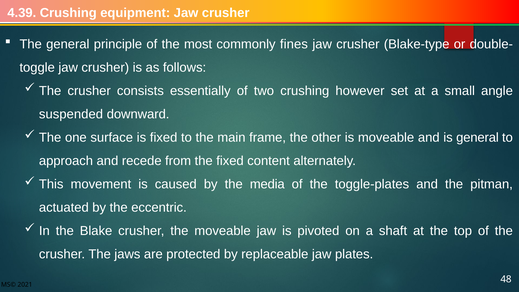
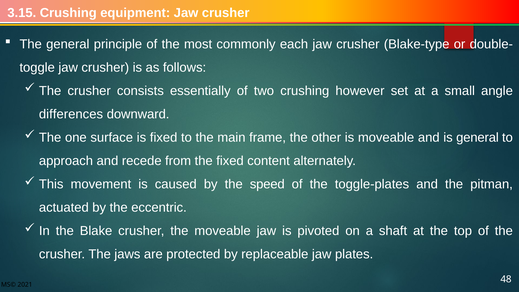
4.39: 4.39 -> 3.15 (22, 13)
fines: fines -> each (294, 44)
suspended: suspended -> differences (71, 114)
media: media -> speed (267, 184)
